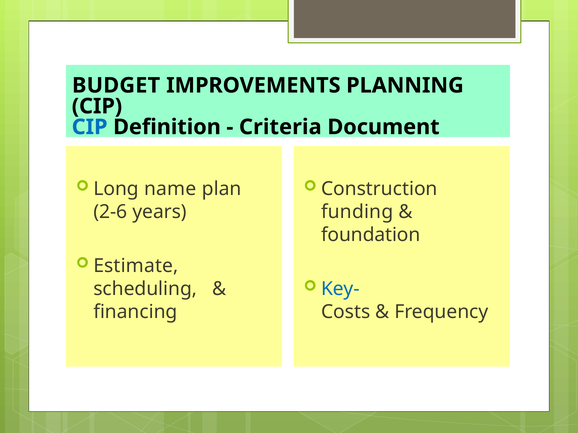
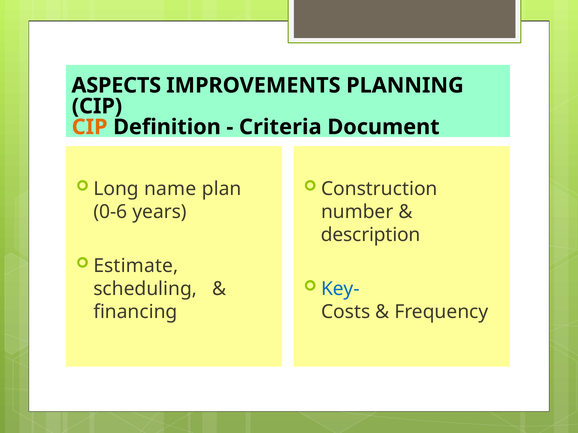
BUDGET: BUDGET -> ASPECTS (116, 86)
CIP colour: blue -> orange (90, 127)
2-6: 2-6 -> 0-6 (110, 212)
funding: funding -> number (357, 212)
foundation: foundation -> description (371, 235)
